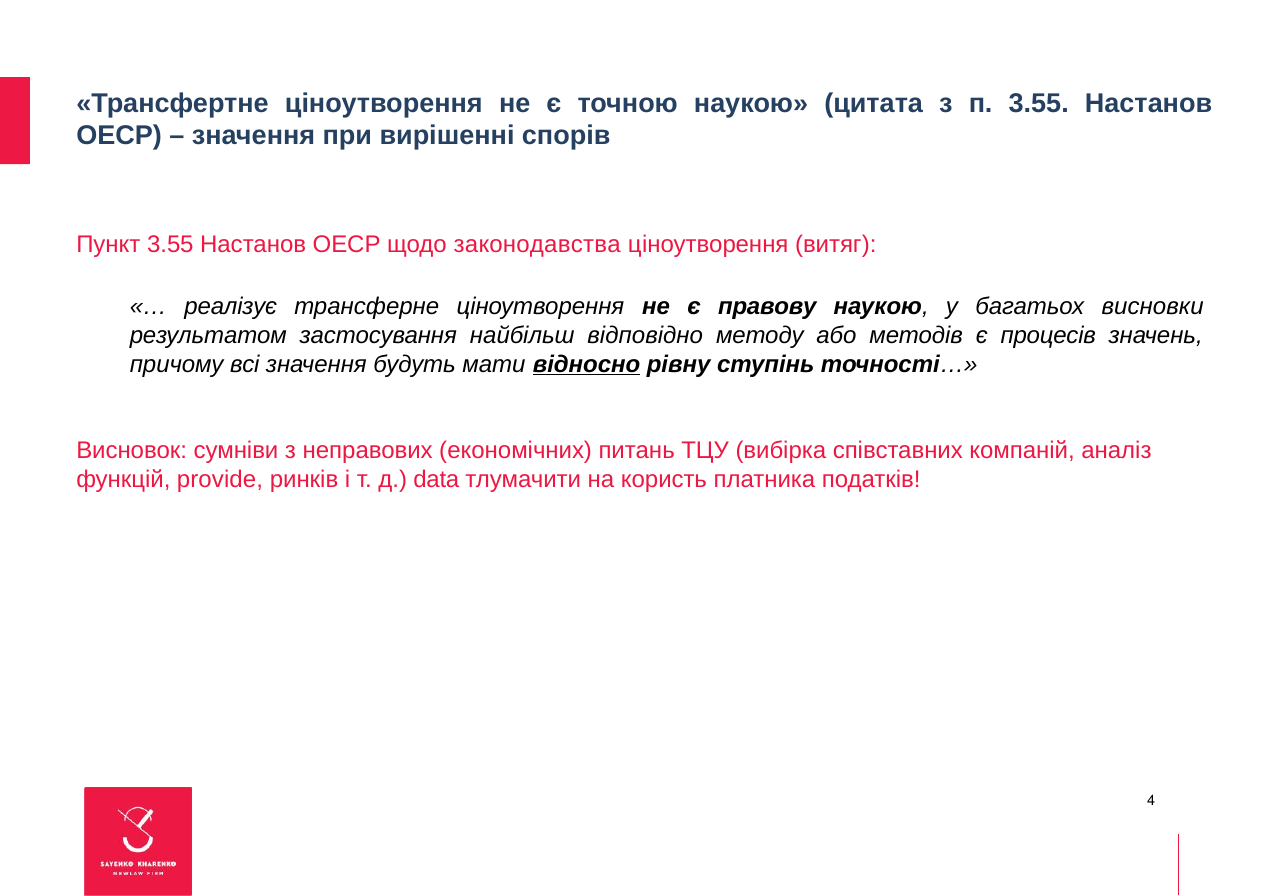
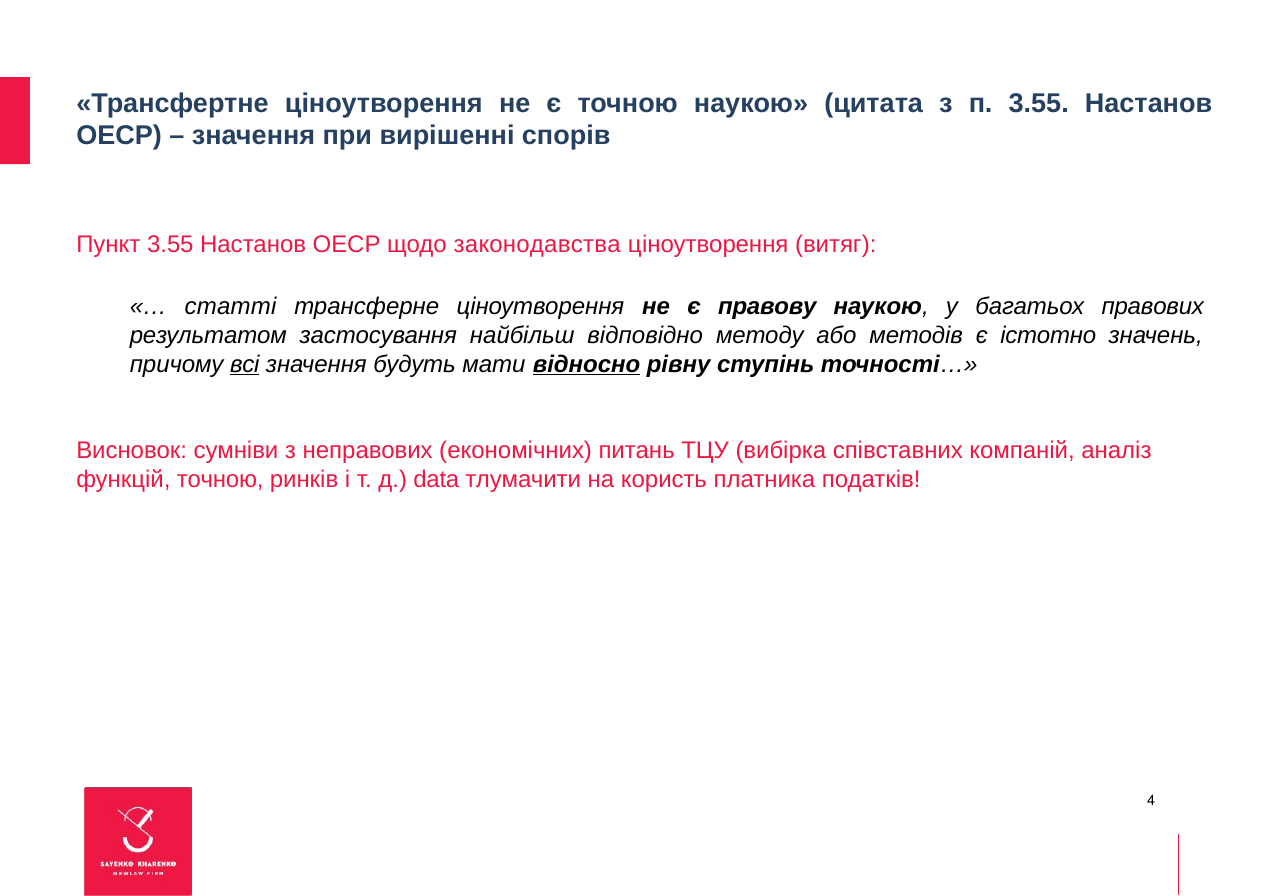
реалізує: реалізує -> статті (231, 306)
висновки: висновки -> правових (1153, 306)
процесів: процесів -> істотно (1048, 335)
всі underline: none -> present (245, 364)
функцій provide: provide -> точною (220, 479)
